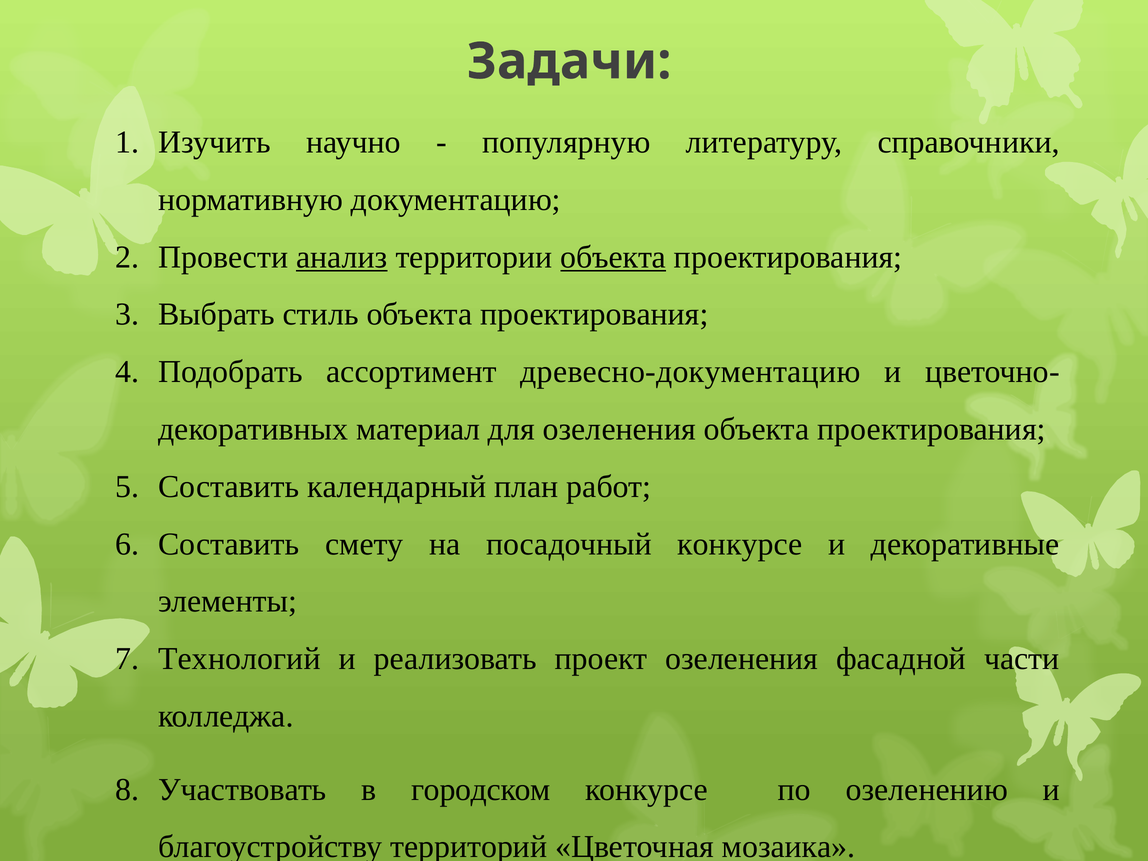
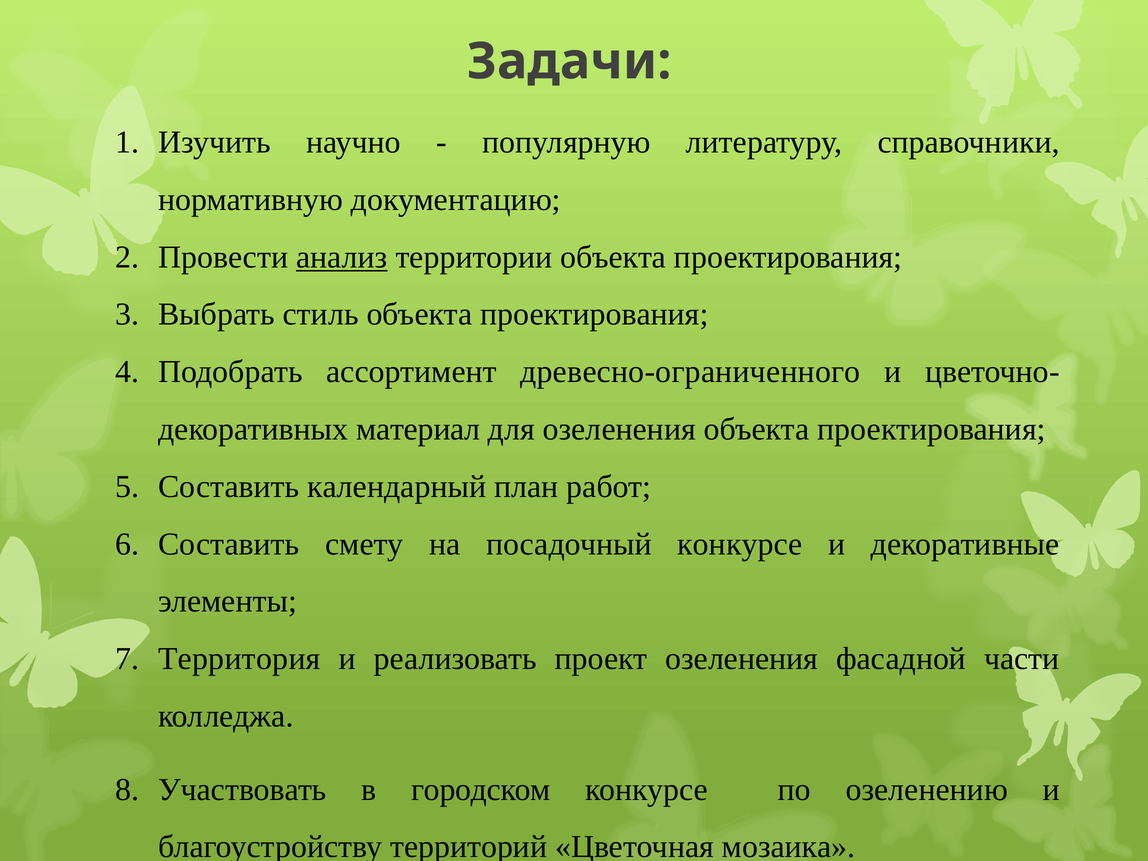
объекта underline: present -> none (613, 257)
древесно-документацию: древесно-документацию -> древесно-ограниченного (690, 372)
Технологий: Технологий -> Территория (239, 659)
